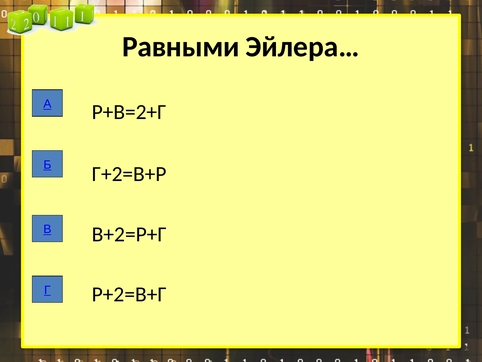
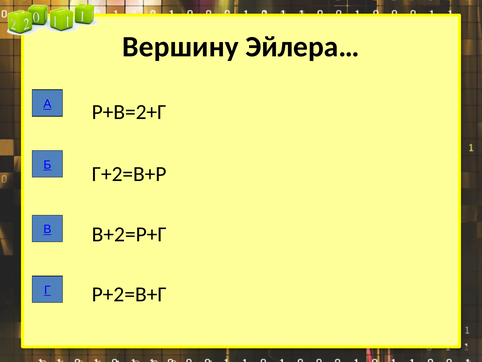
Равными: Равными -> Вершину (181, 47)
